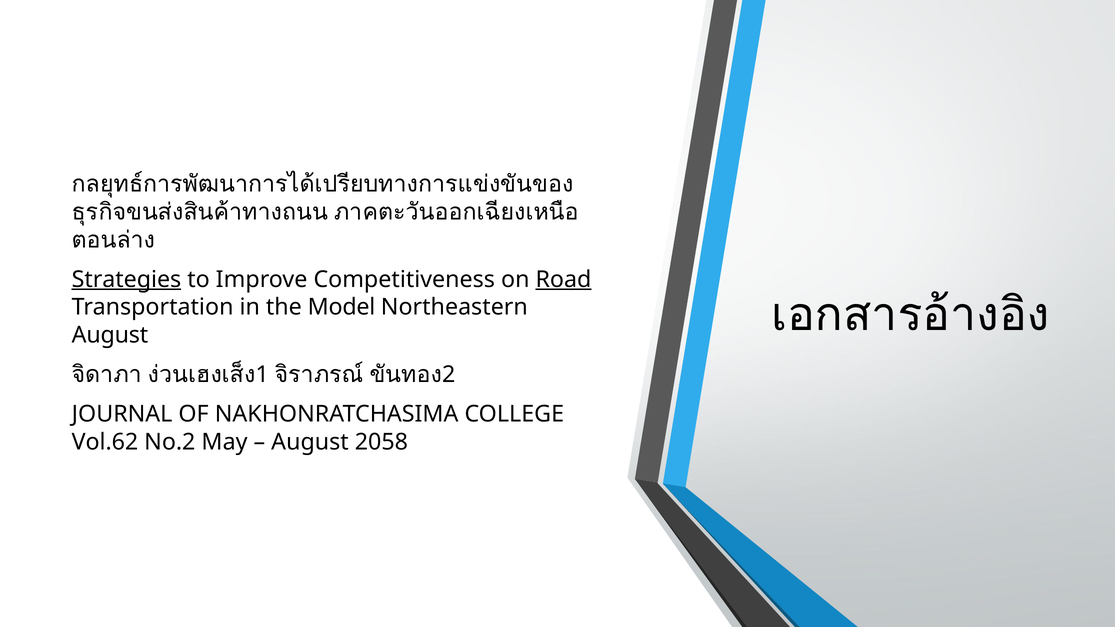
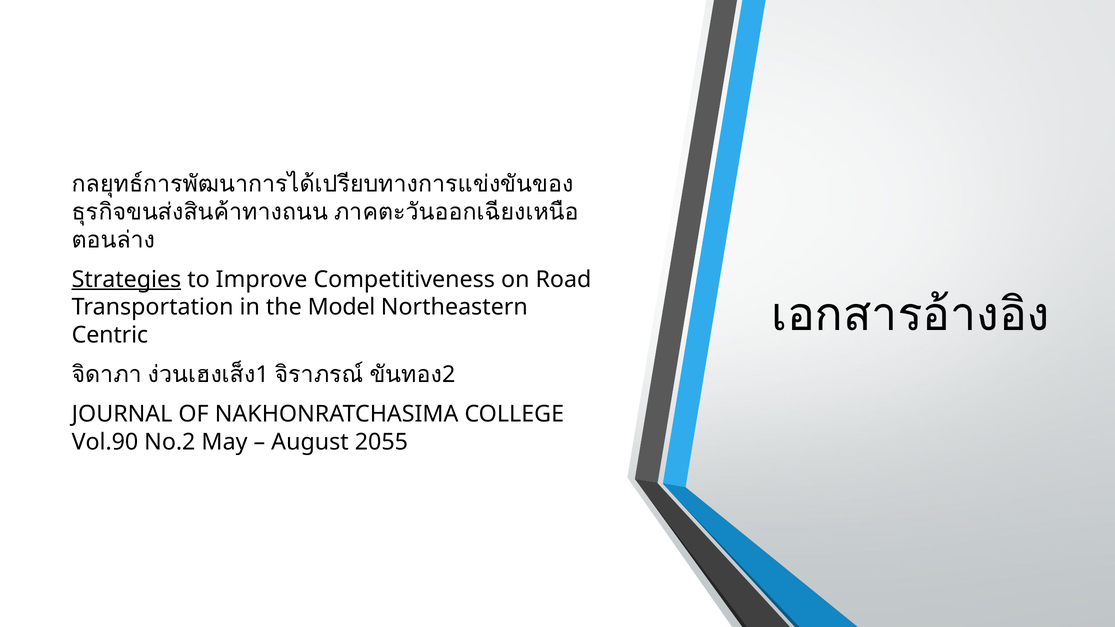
Road underline: present -> none (563, 279)
August: August -> Centric (110, 335)
Vol.62: Vol.62 -> Vol.90 (105, 442)
2058: 2058 -> 2055 (381, 442)
